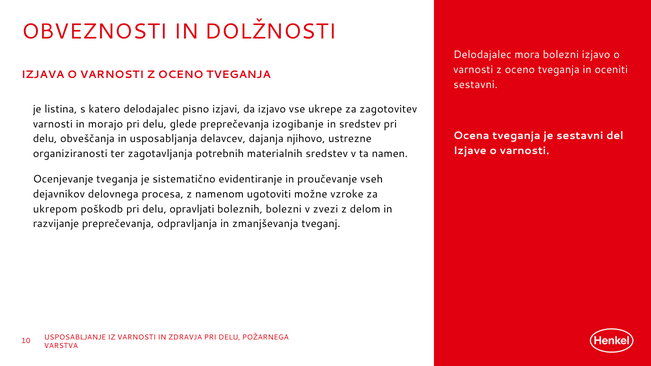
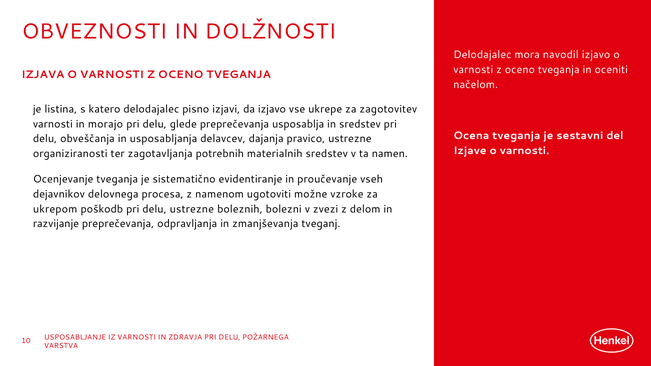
mora bolezni: bolezni -> navodil (561, 55)
sestavni: sestavni -> načelom (476, 85)
izogibanje: izogibanje -> usposablja (298, 124)
njihovo: njihovo -> pravico (306, 139)
delu opravljati: opravljati -> ustrezne (192, 209)
